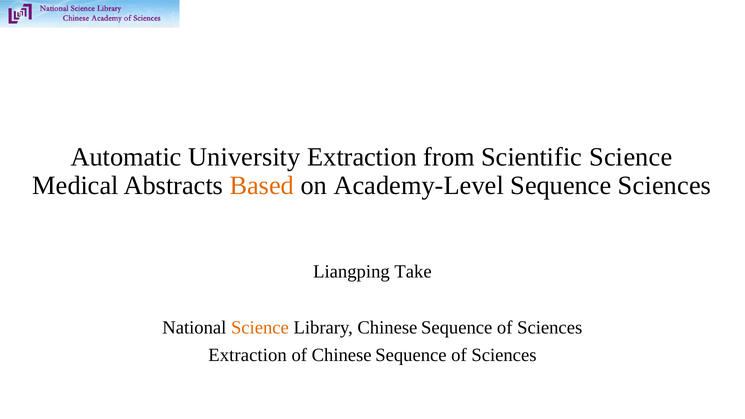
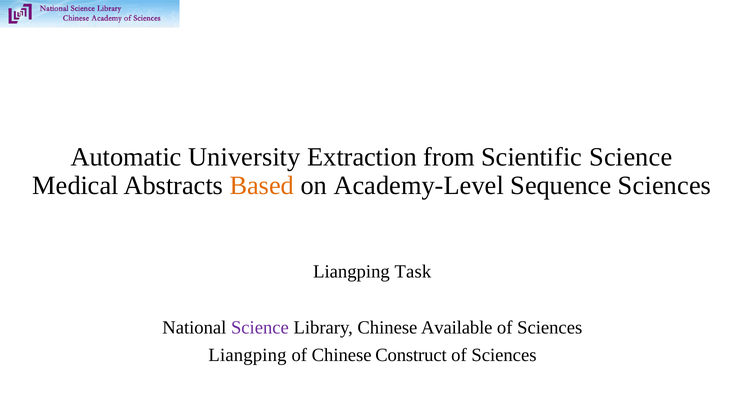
Take: Take -> Task (413, 272)
Science colour: orange -> purple (260, 327)
Library Chinese Sequence: Sequence -> Available (457, 327)
Extraction: Extraction -> Liangping (247, 355)
of Chinese Sequence: Sequence -> Construct (411, 355)
